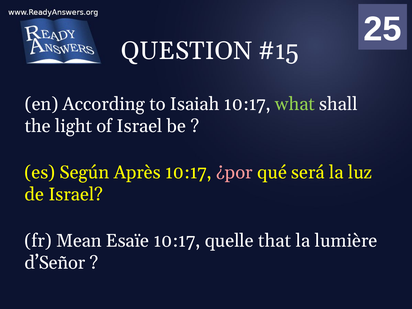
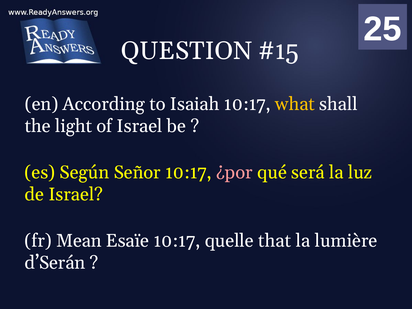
what colour: light green -> yellow (295, 104)
Après: Après -> Señor (137, 173)
d’Señor: d’Señor -> d’Serán (55, 263)
